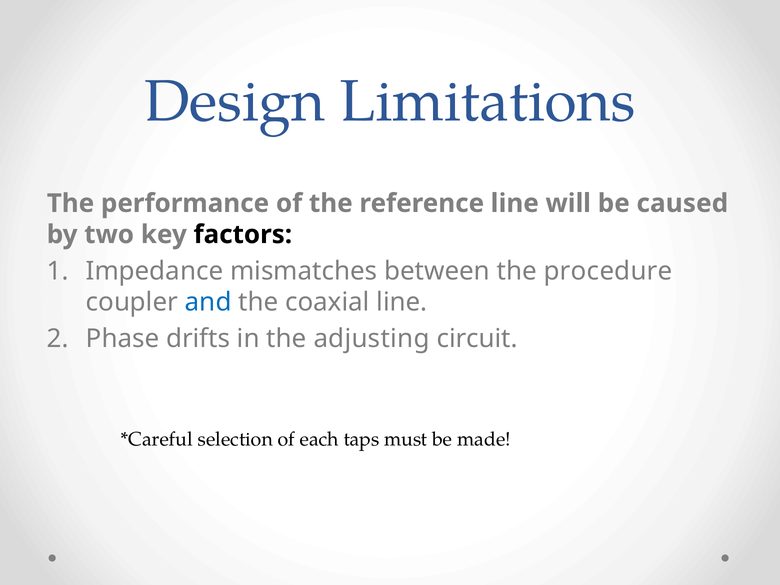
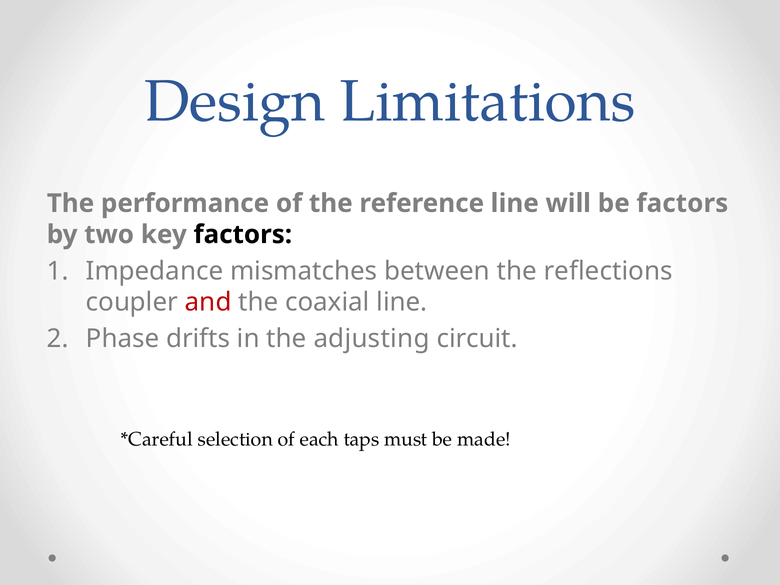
be caused: caused -> factors (682, 203)
procedure: procedure -> reflections (608, 271)
and colour: blue -> red (208, 302)
